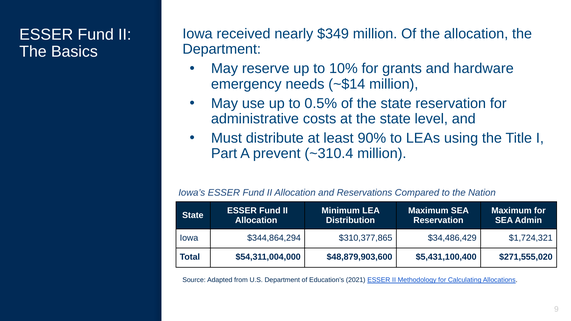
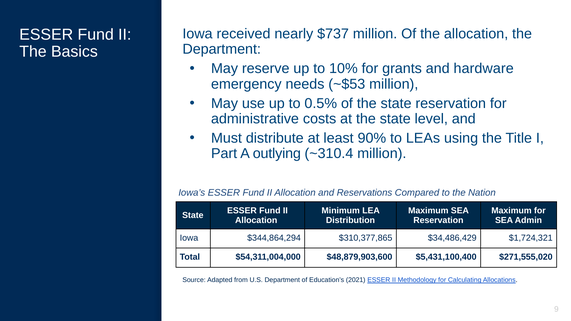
$349: $349 -> $737 (333, 34)
~$14: ~$14 -> ~$53 (347, 84)
prevent: prevent -> outlying (277, 154)
